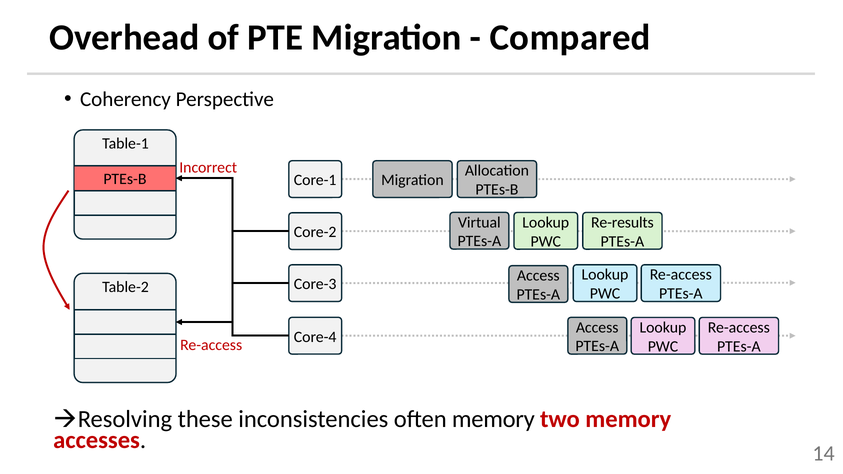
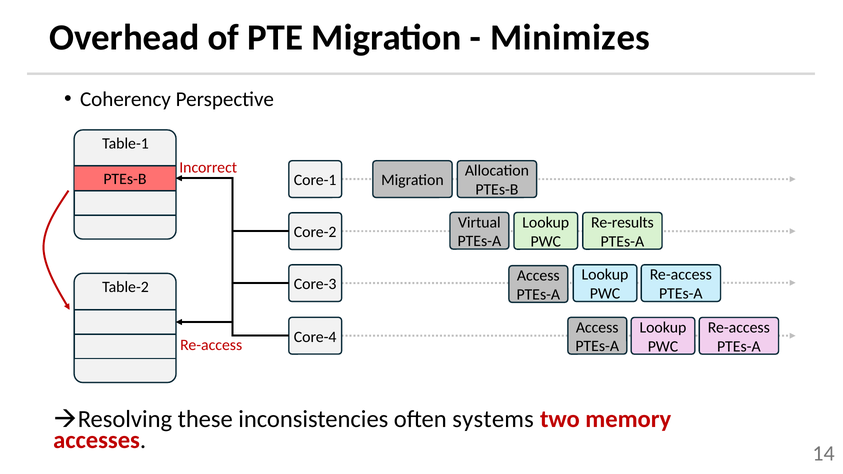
Compared: Compared -> Minimizes (570, 37)
often memory: memory -> systems (493, 419)
